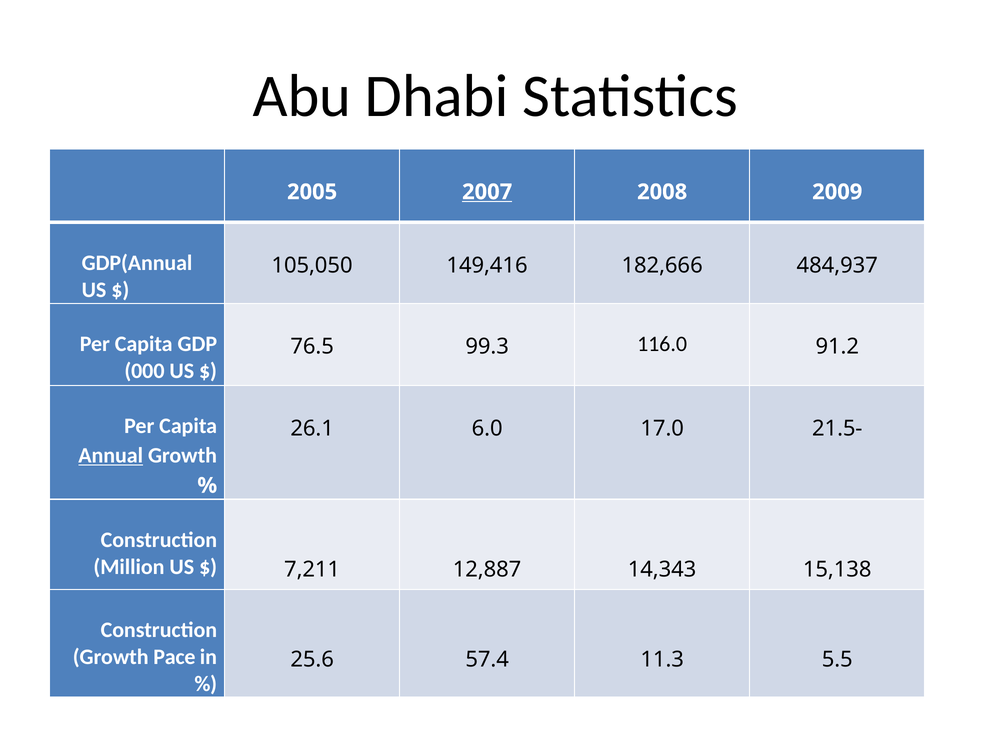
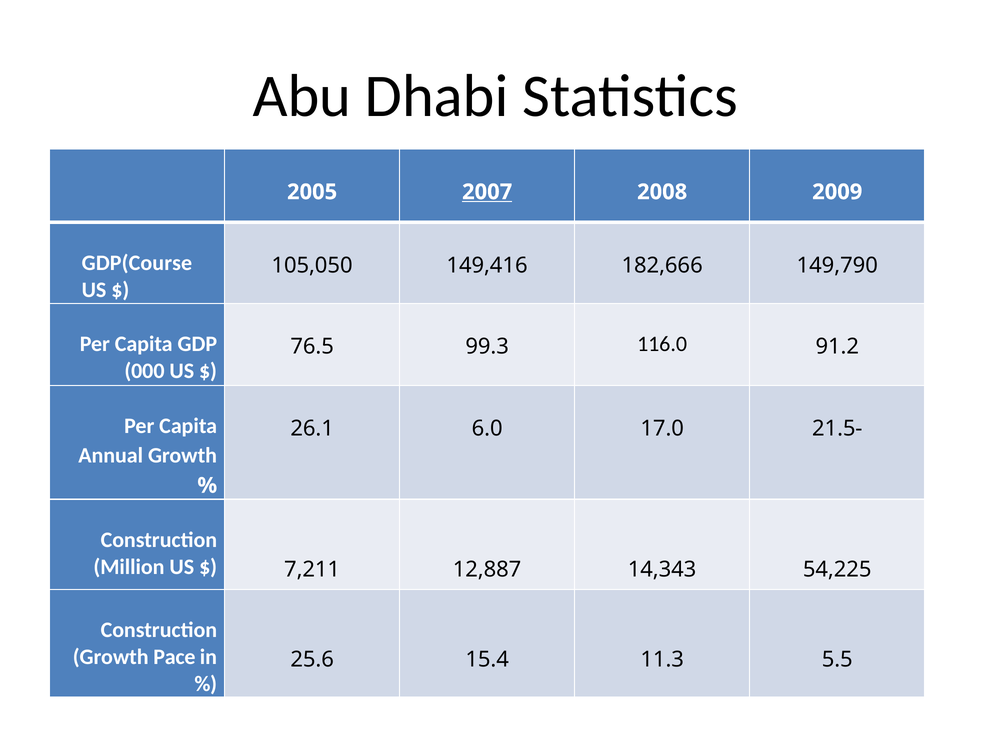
GDP(Annual: GDP(Annual -> GDP(Course (137, 263)
484,937: 484,937 -> 149,790 (837, 265)
Annual underline: present -> none (111, 455)
15,138: 15,138 -> 54,225 (837, 569)
57.4: 57.4 -> 15.4 (487, 659)
